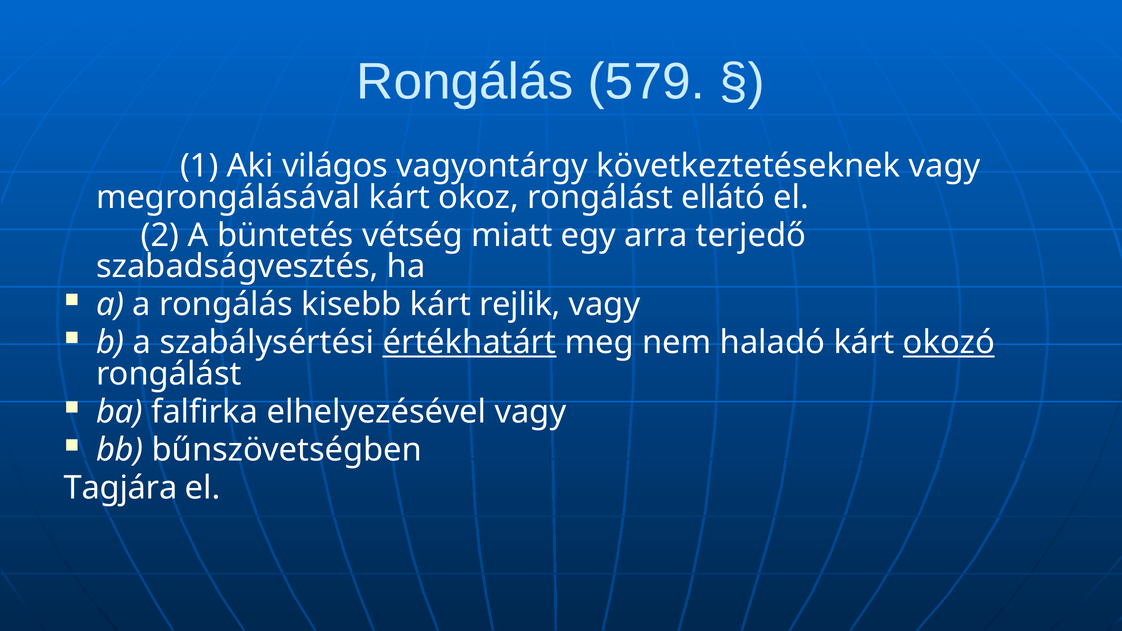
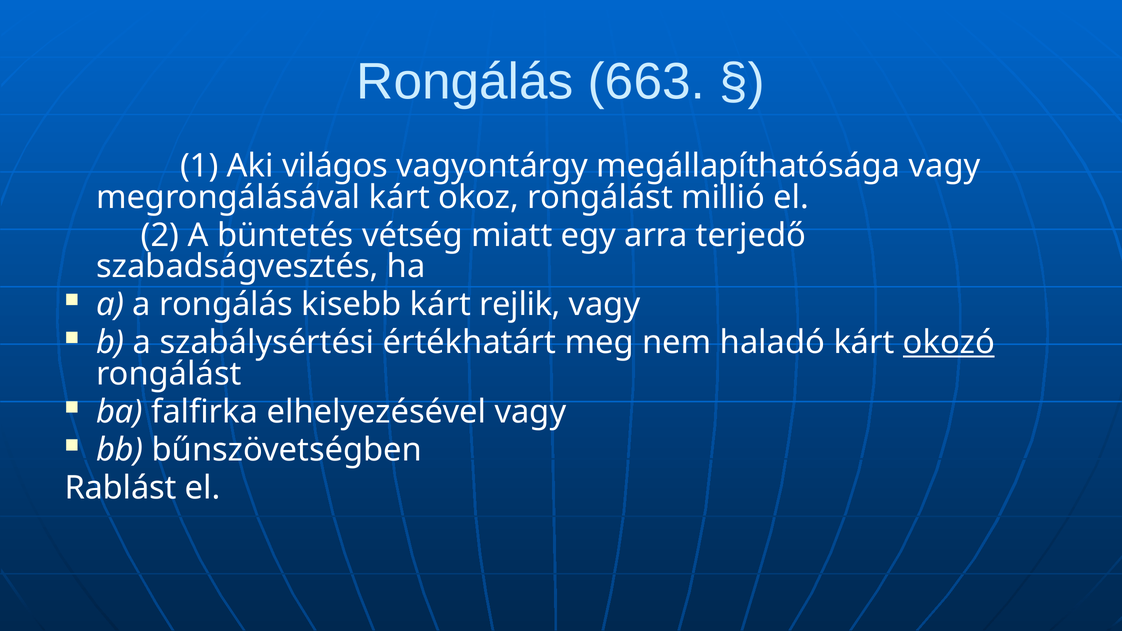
579: 579 -> 663 (646, 82)
következtetéseknek: következtetéseknek -> megállapíthatósága (748, 166)
ellátó: ellátó -> millió (723, 197)
értékhatárt underline: present -> none (469, 343)
Tagjára: Tagjára -> Rablást (121, 488)
